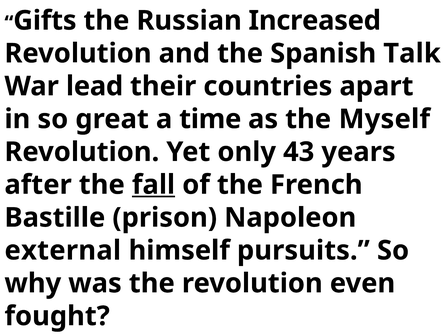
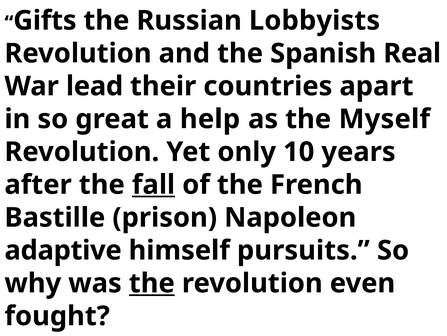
Increased: Increased -> Lobbyists (314, 21)
Talk: Talk -> Real (412, 53)
time: time -> help (210, 119)
43: 43 -> 10 (299, 152)
external: external -> adaptive (63, 250)
the underline: none -> present (152, 283)
